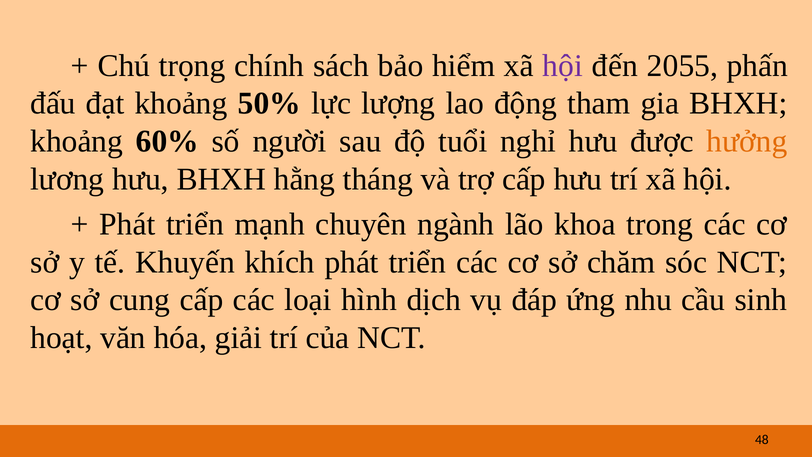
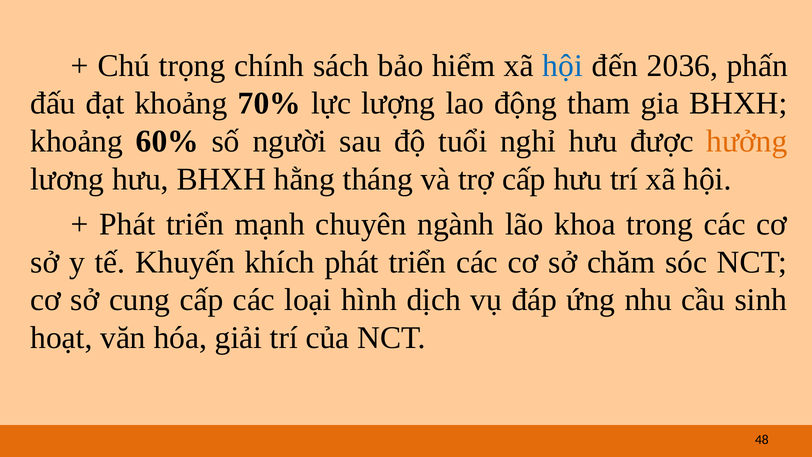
hội colour: purple -> blue (563, 66)
2055: 2055 -> 2036 (682, 66)
50%: 50% -> 70% (270, 104)
